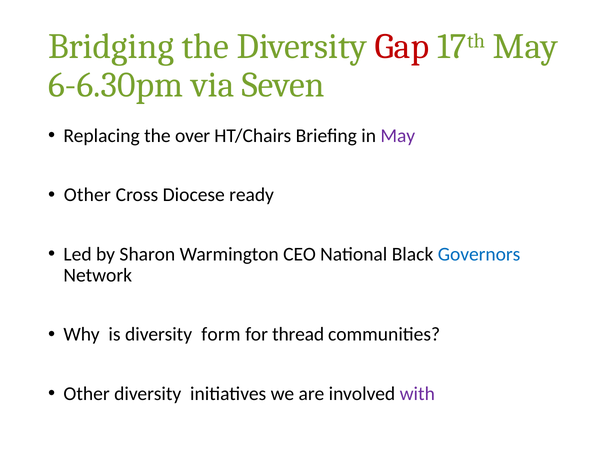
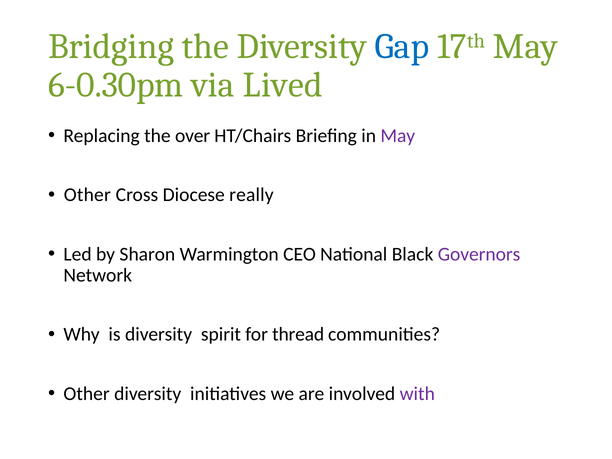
Gap colour: red -> blue (402, 47)
6-6.30pm: 6-6.30pm -> 6-0.30pm (116, 85)
Seven: Seven -> Lived (283, 85)
ready: ready -> really (251, 195)
Governors colour: blue -> purple (479, 254)
form: form -> spirit (221, 334)
